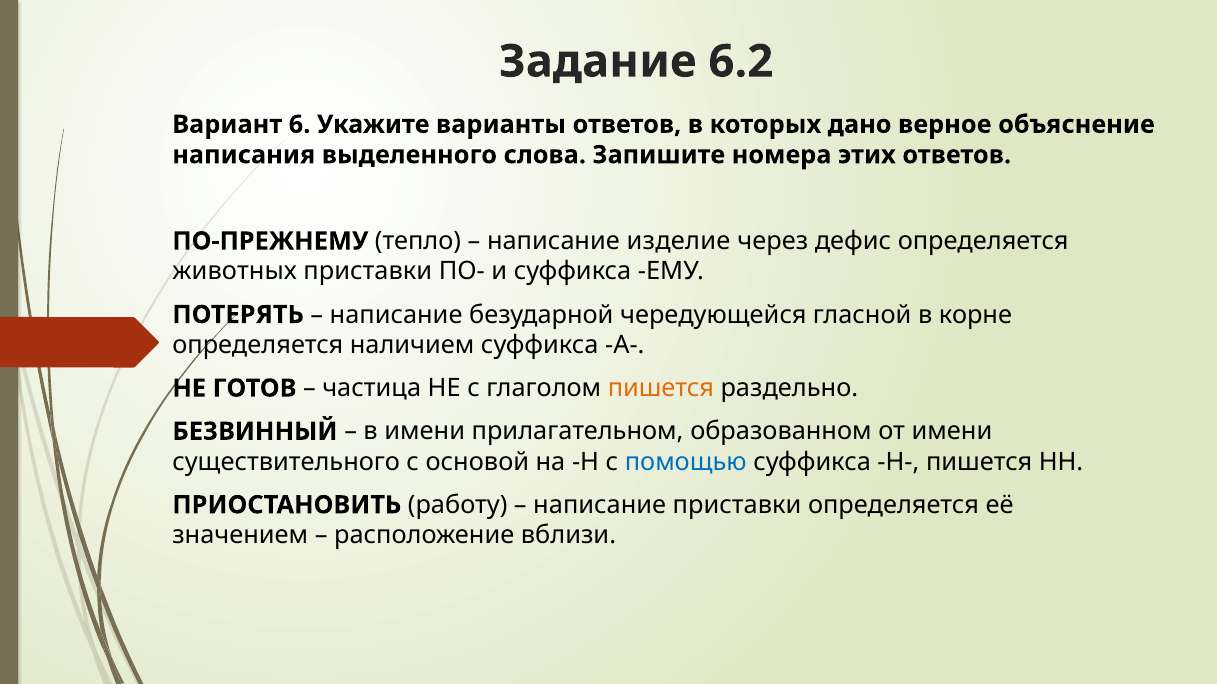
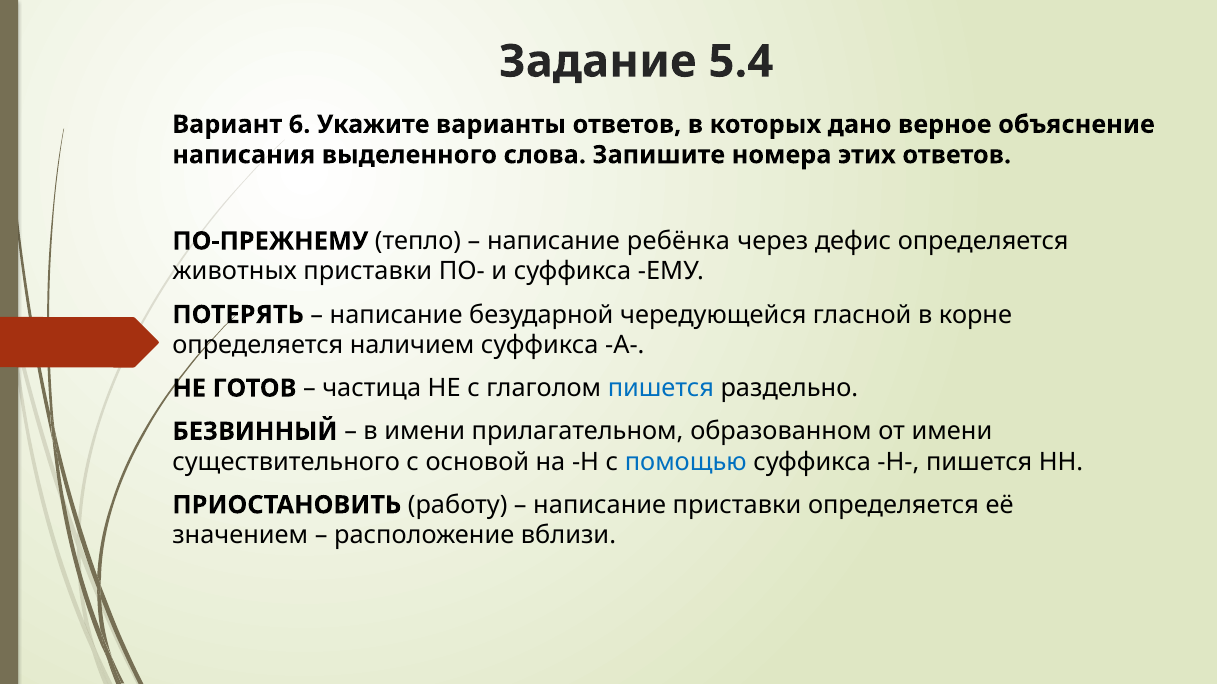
6.2: 6.2 -> 5.4 (741, 62)
изделие: изделие -> ребёнка (678, 241)
пишется colour: orange -> blue (661, 389)
